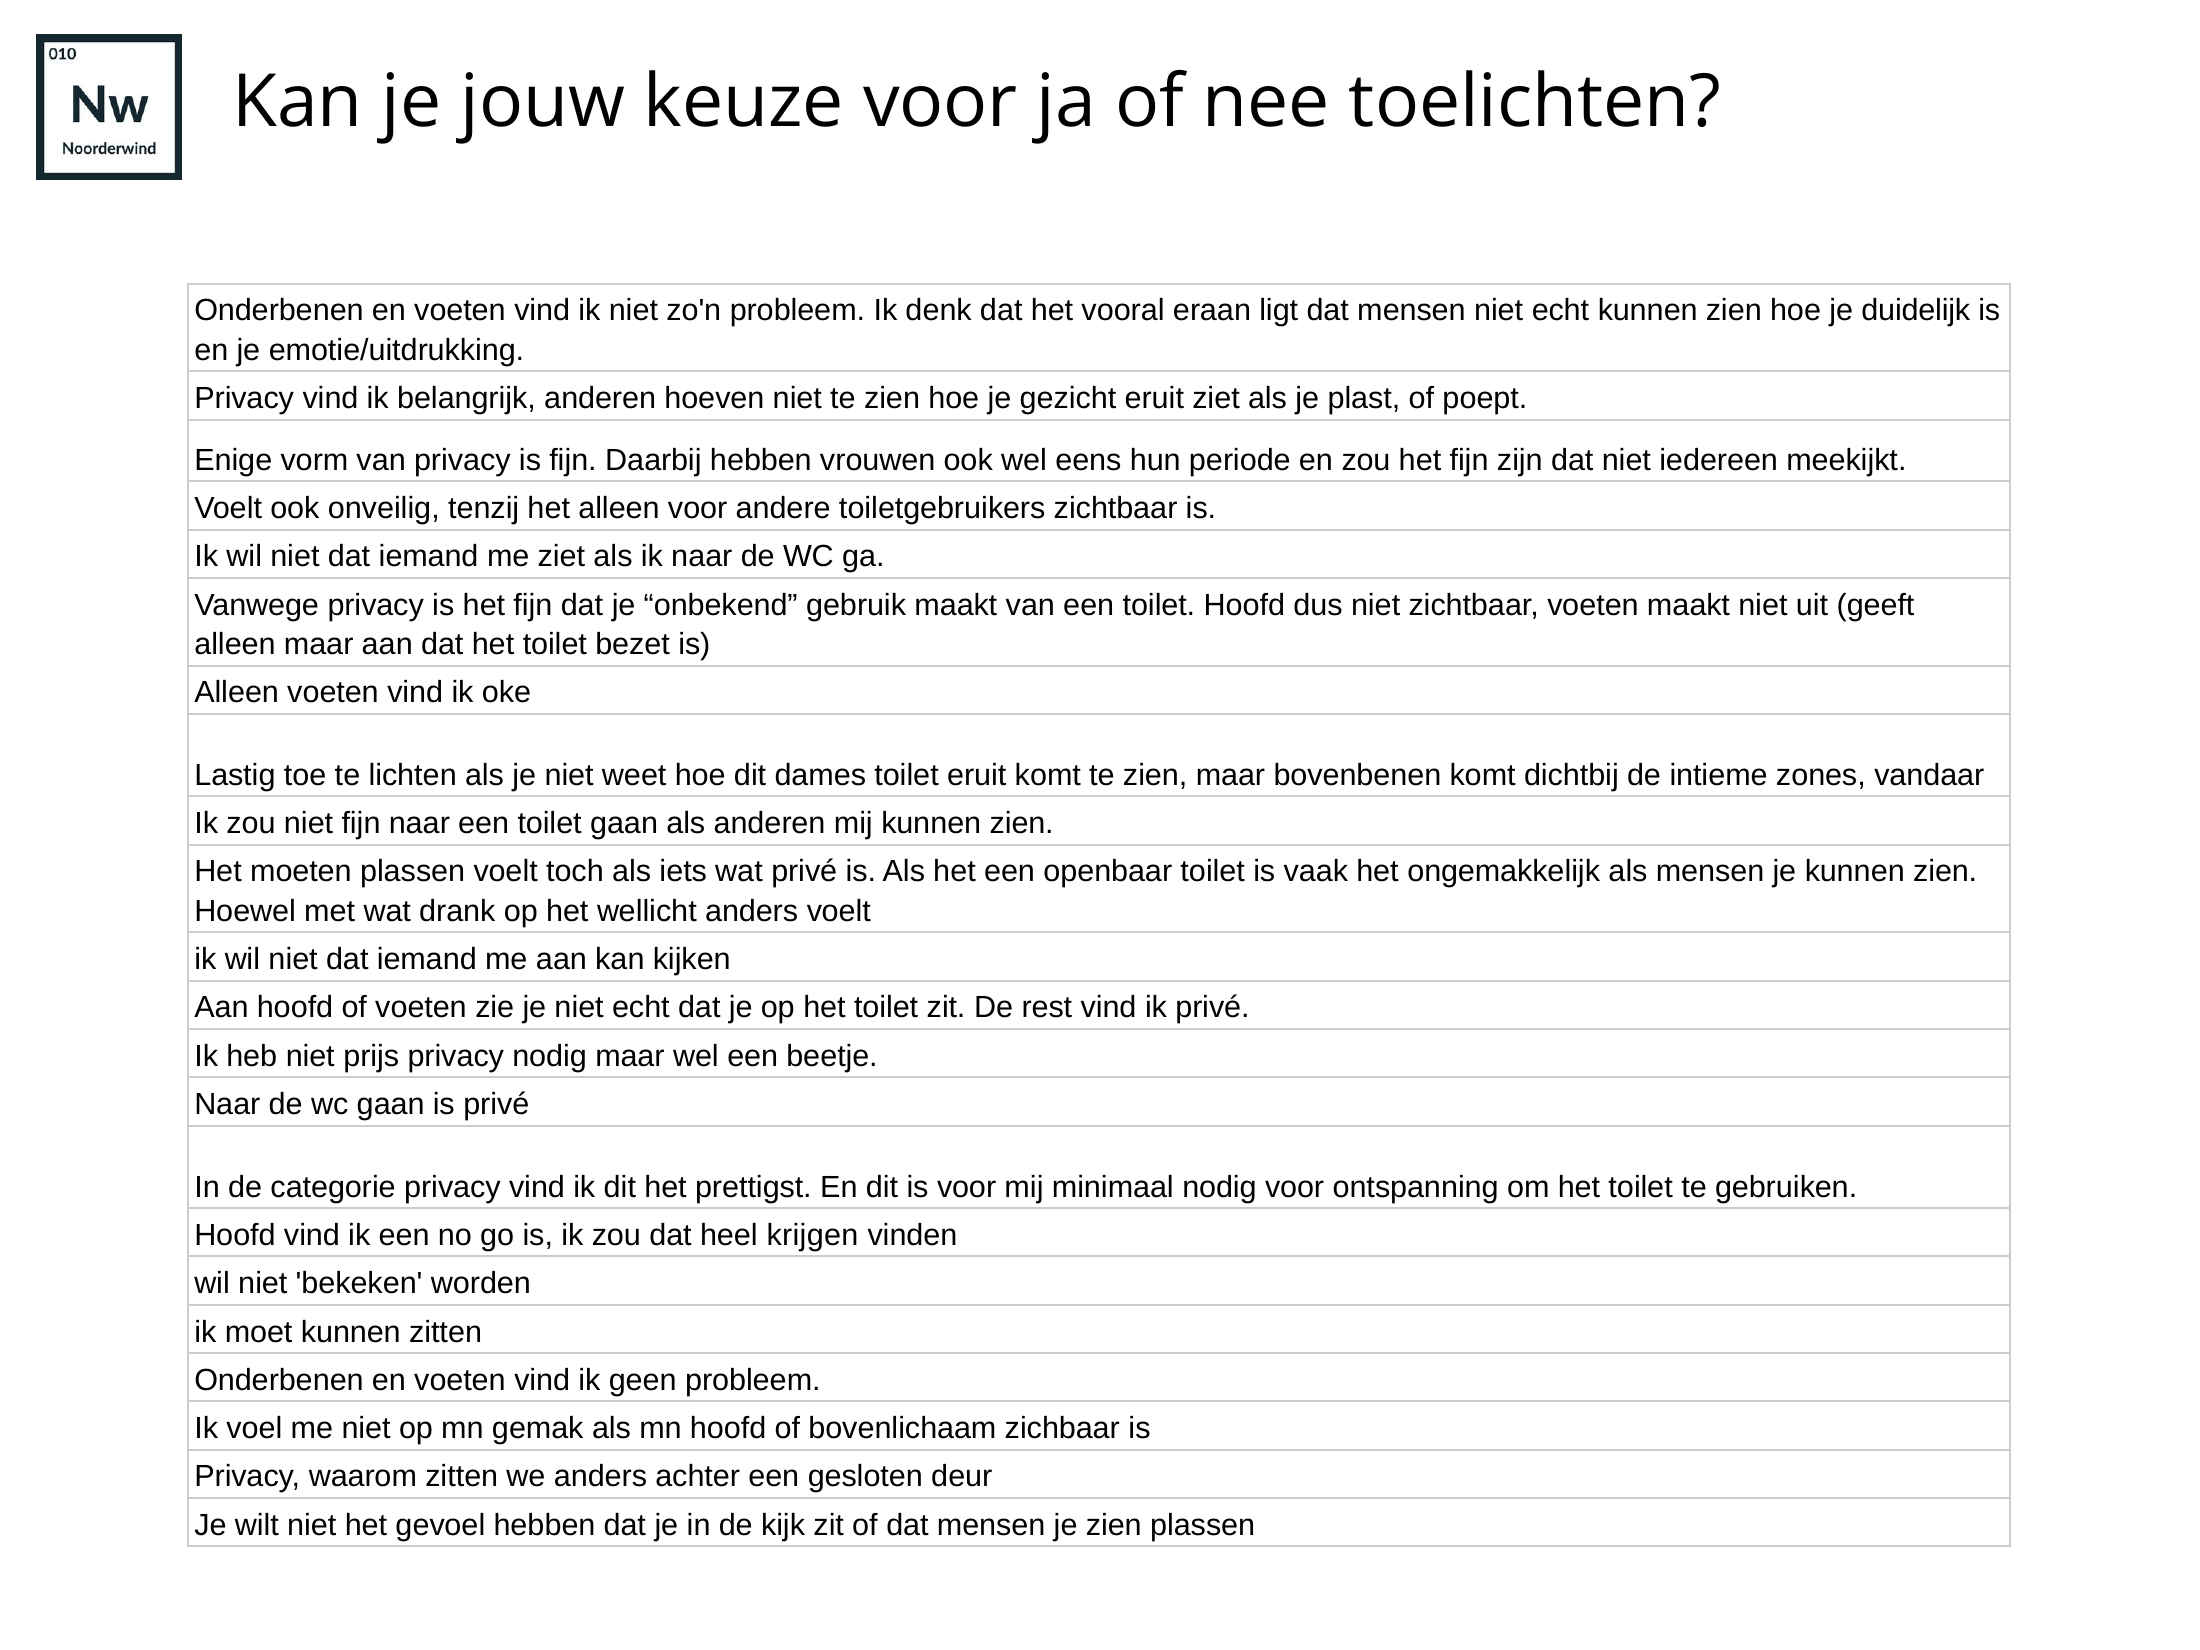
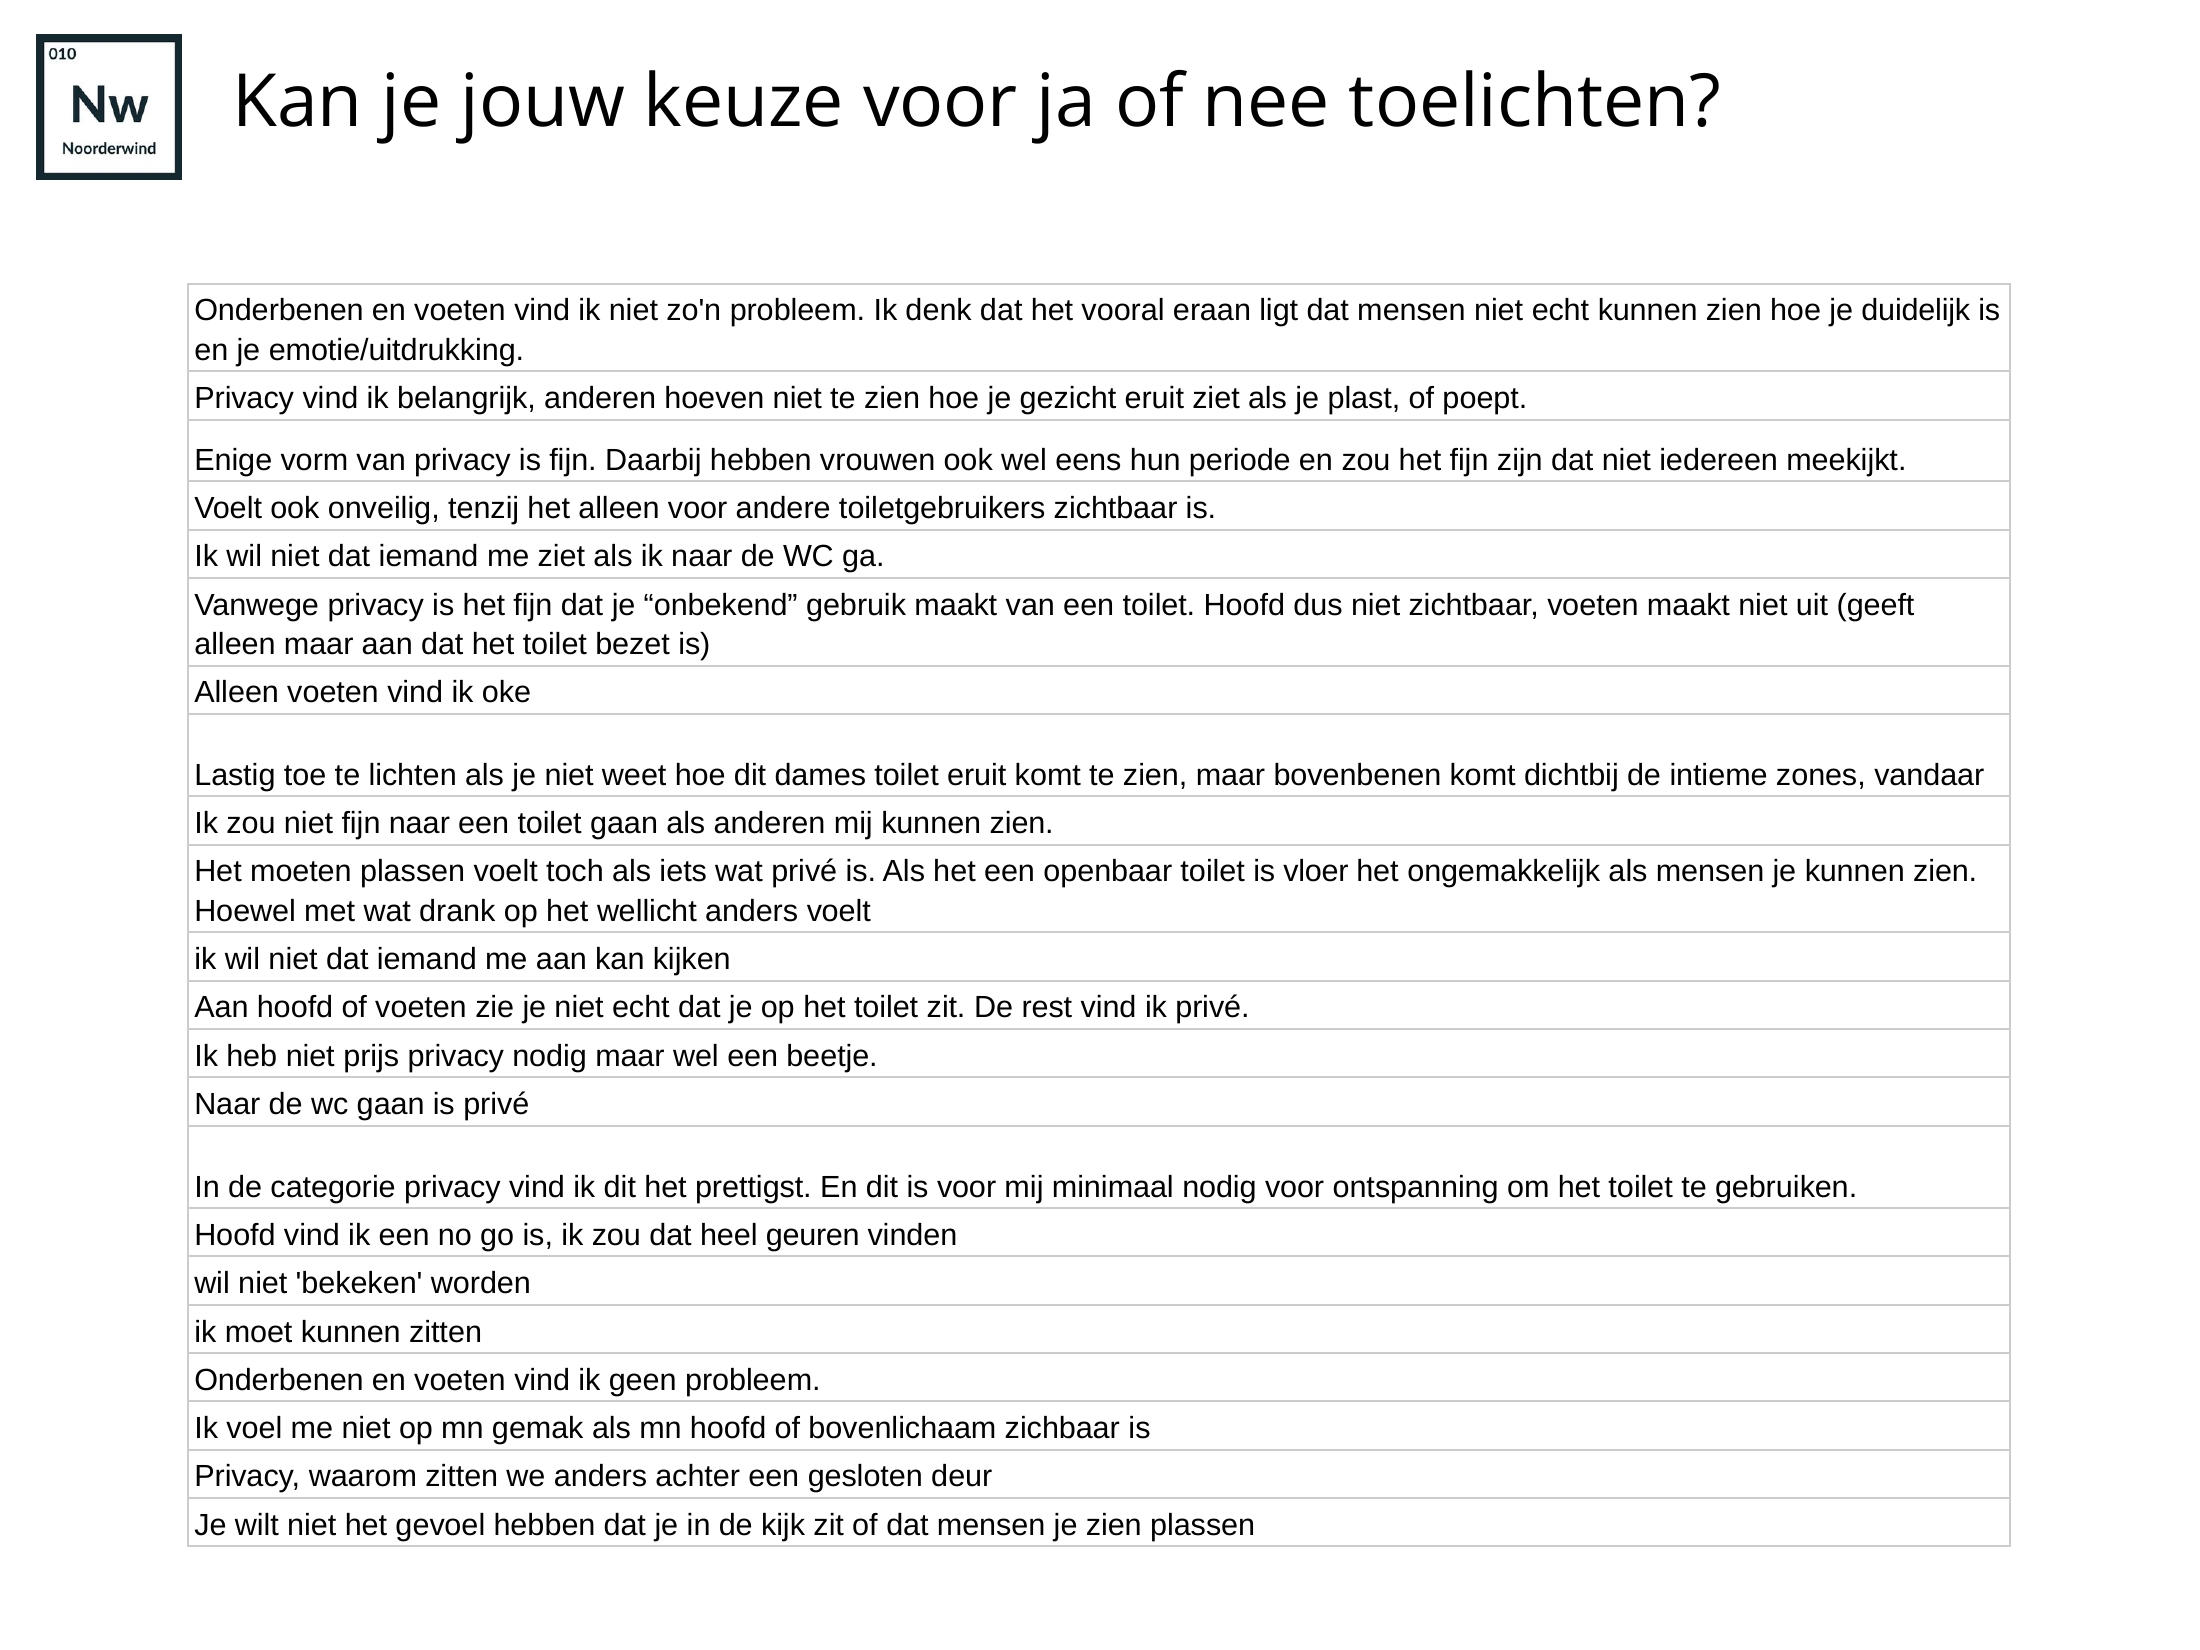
vaak: vaak -> vloer (1316, 872)
krijgen: krijgen -> geuren (813, 1235)
